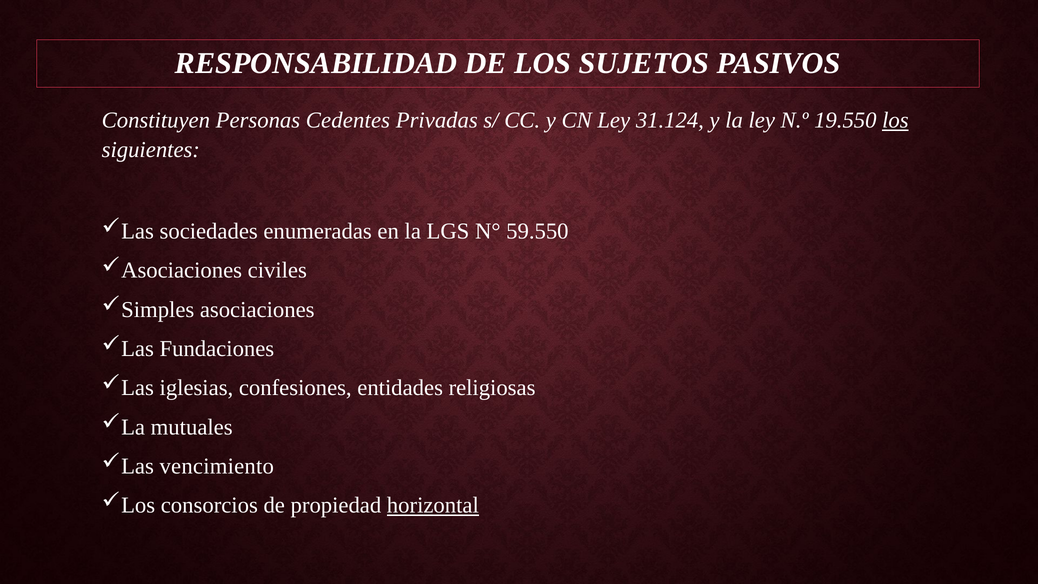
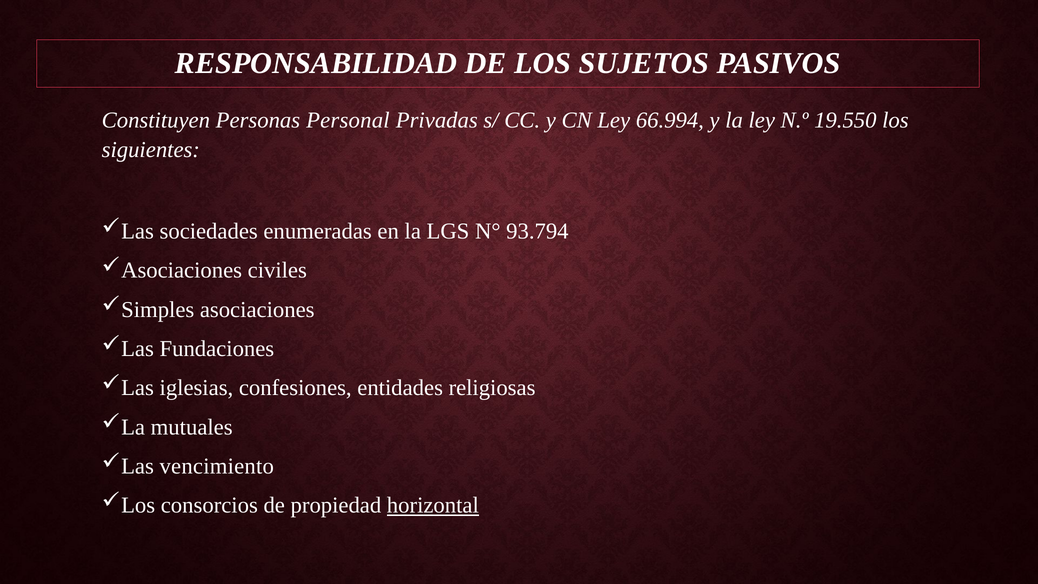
Cedentes: Cedentes -> Personal (348, 120)
31.124: 31.124 -> 66.994 (670, 120)
los underline: present -> none (895, 120)
59.550: 59.550 -> 93.794 (537, 231)
